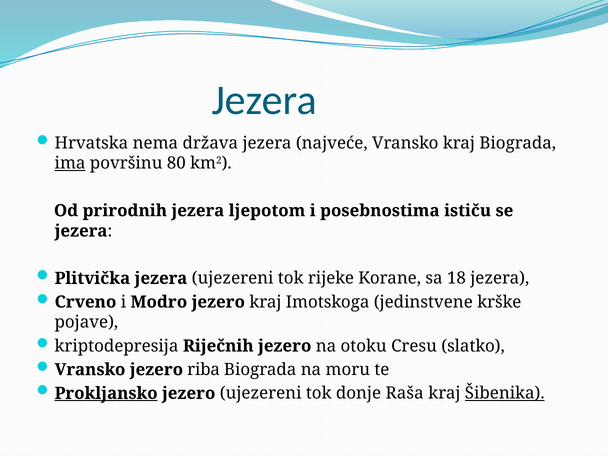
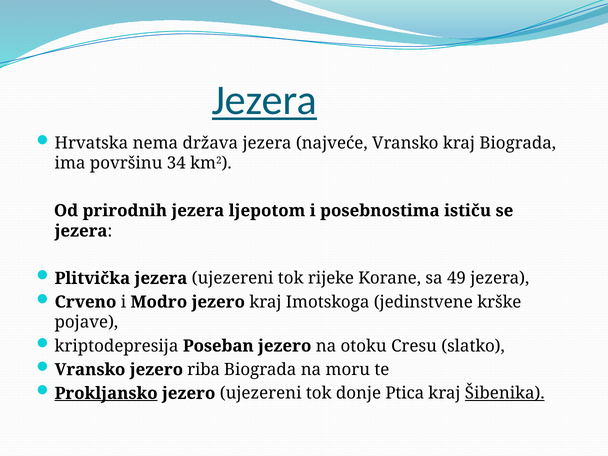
Jezera underline: none -> present (265, 100)
ima underline: present -> none (70, 163)
80: 80 -> 34 (176, 163)
18: 18 -> 49 (456, 278)
Riječnih: Riječnih -> Poseban (218, 346)
Raša: Raša -> Ptica (405, 393)
